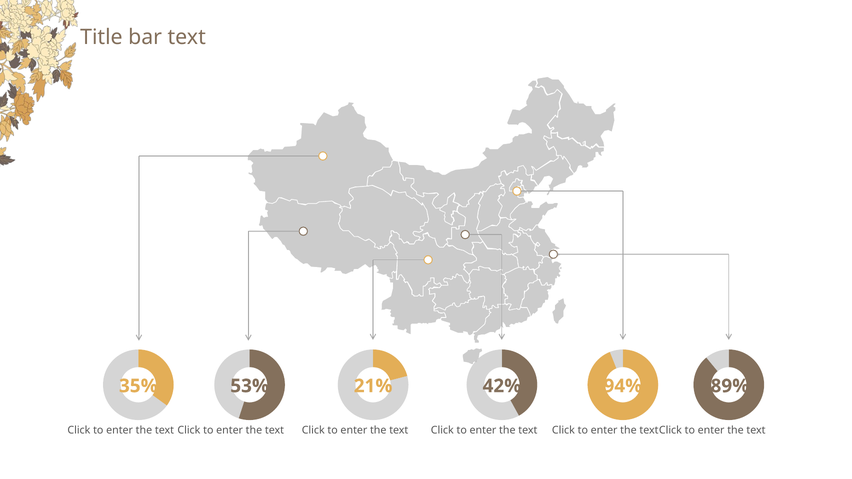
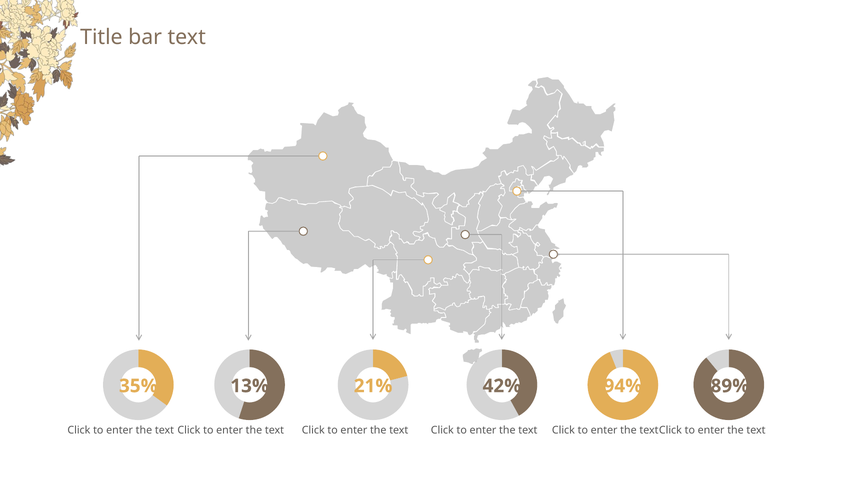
53%: 53% -> 13% (250, 386)
